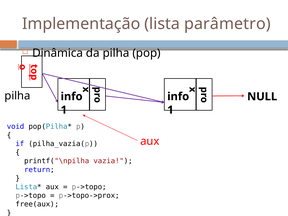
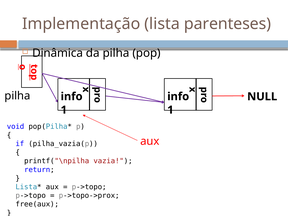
parâmetro: parâmetro -> parenteses (227, 24)
